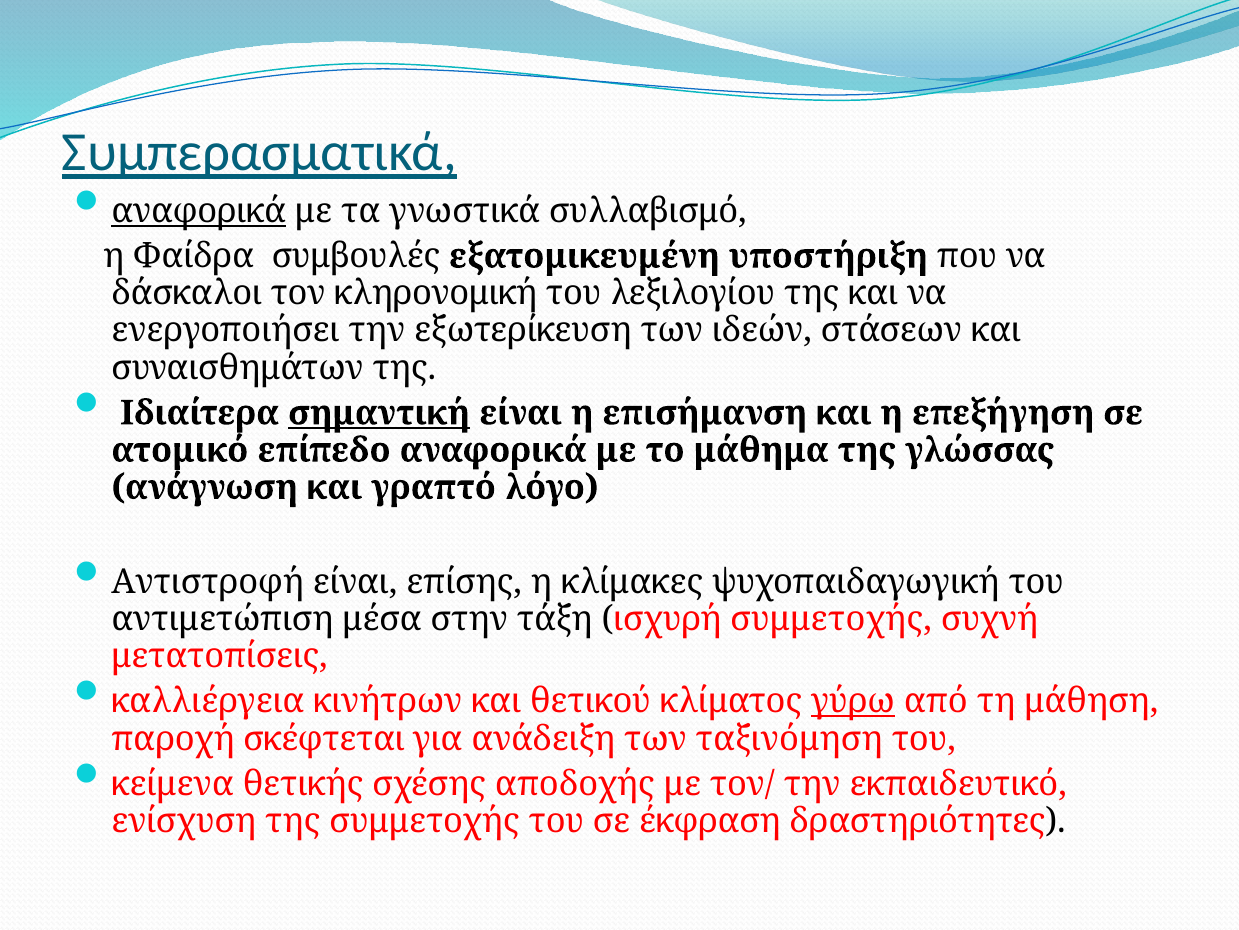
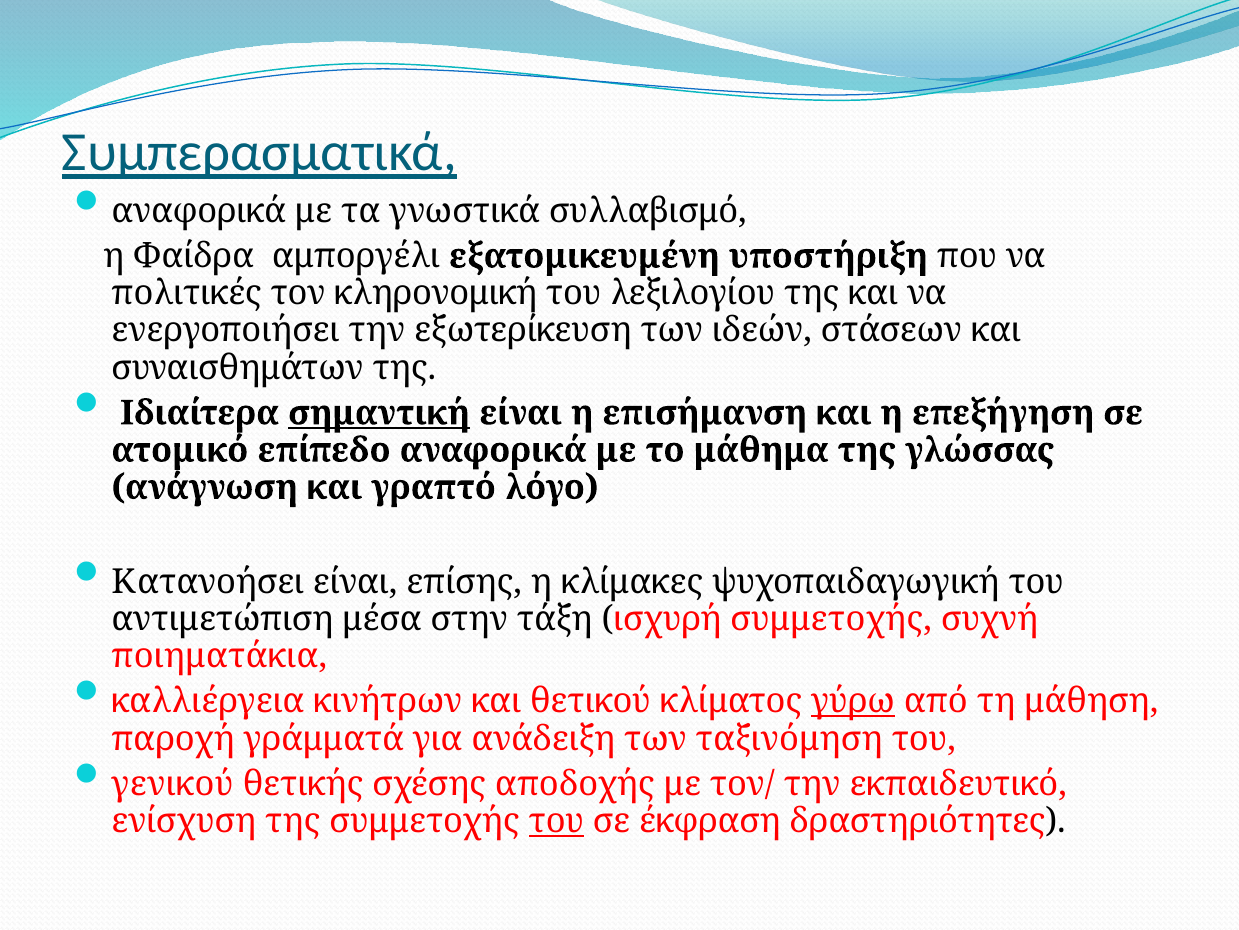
αναφορικά underline: present -> none (199, 211)
συμβουλές: συμβουλές -> αμποργέλι (356, 256)
δάσκαλοι: δάσκαλοι -> πολιτικές (187, 293)
Αντιστροφή: Αντιστροφή -> Κατανοήσει (208, 582)
μετατοπίσεις: μετατοπίσεις -> ποιηματάκια (219, 656)
σκέφτεται: σκέφτεται -> γράμματά (324, 738)
κείμενα: κείμενα -> γενικού (172, 783)
του underline: none -> present (556, 821)
